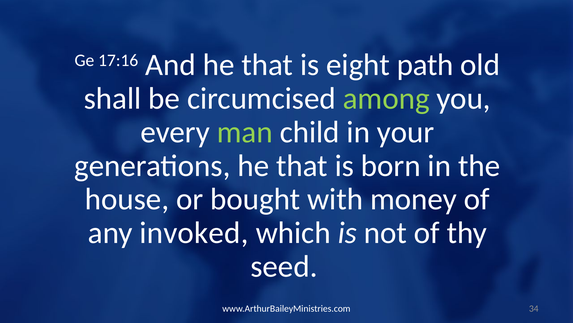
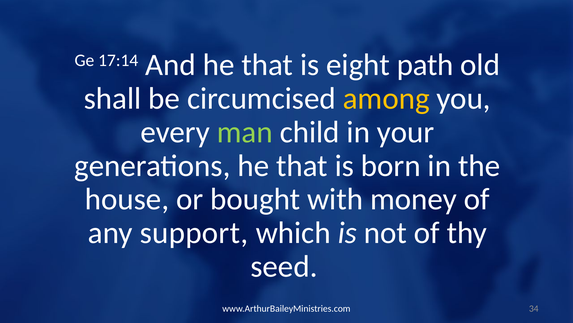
17:16: 17:16 -> 17:14 (118, 60)
among colour: light green -> yellow (386, 98)
invoked: invoked -> support (194, 232)
